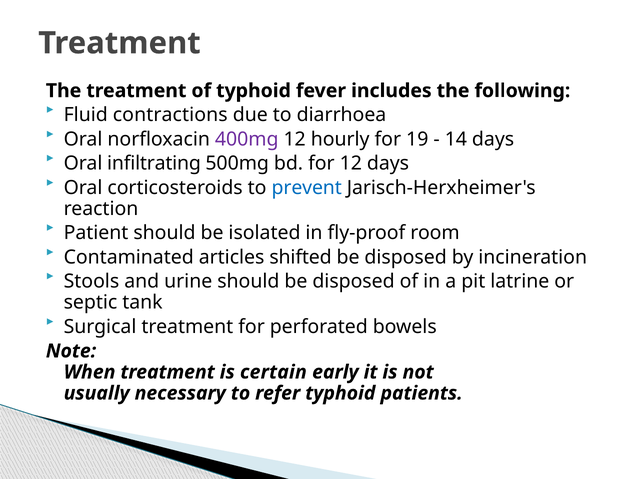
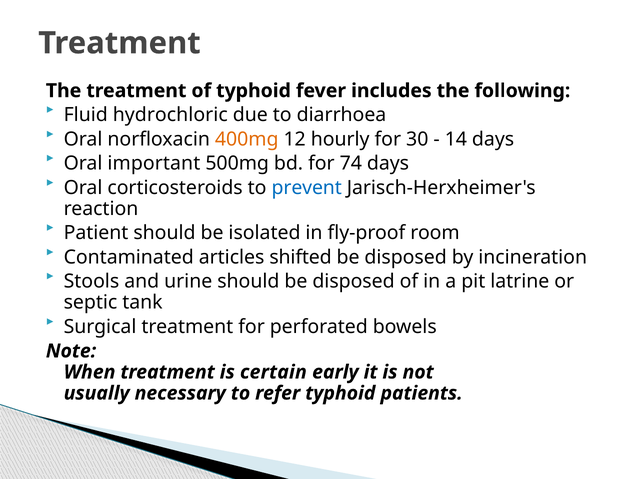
contractions: contractions -> hydrochloric (170, 115)
400mg colour: purple -> orange (247, 139)
19: 19 -> 30 (417, 139)
infiltrating: infiltrating -> important (154, 163)
for 12: 12 -> 74 (351, 163)
